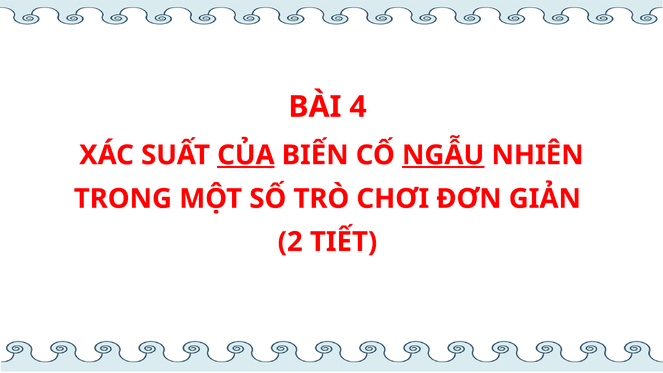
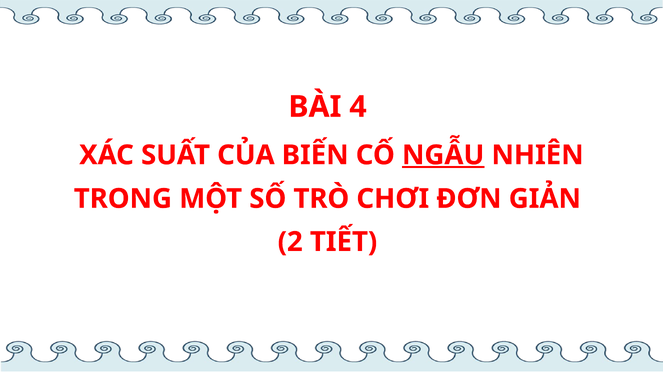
CỦA underline: present -> none (246, 155)
